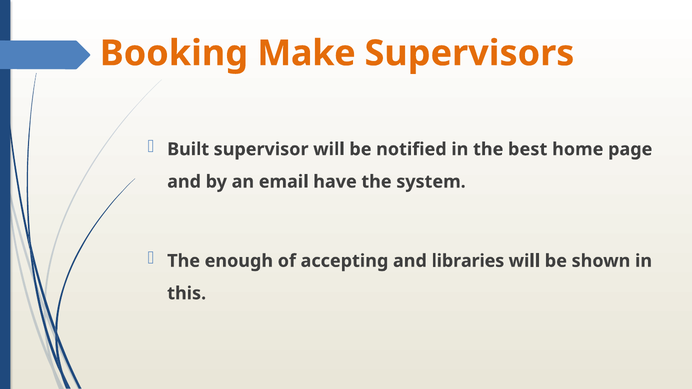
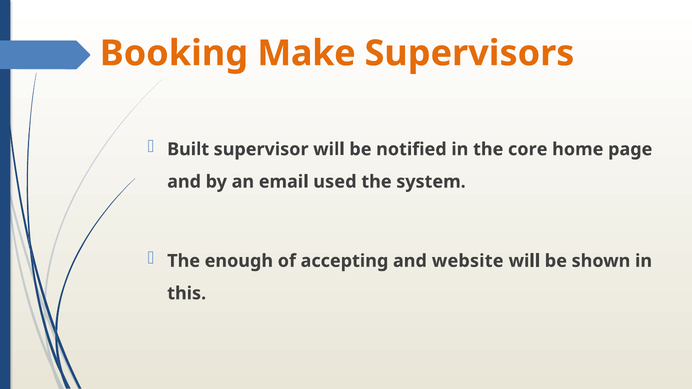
best: best -> core (528, 149)
have: have -> used (335, 182)
libraries: libraries -> website (468, 261)
